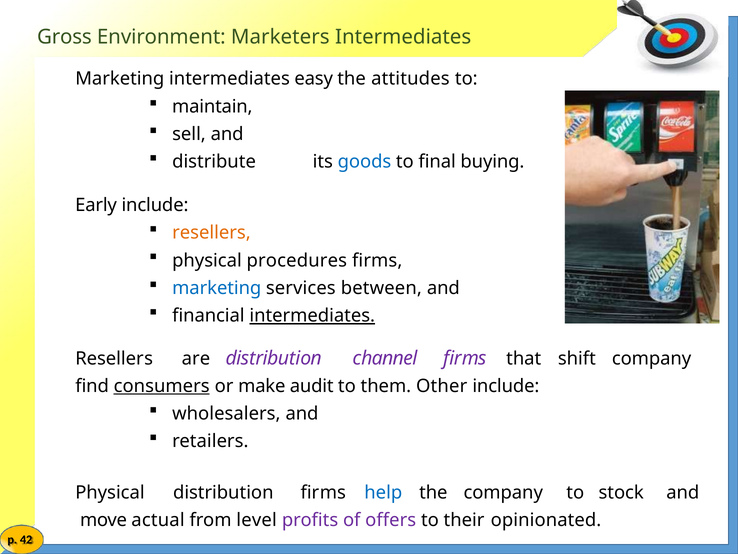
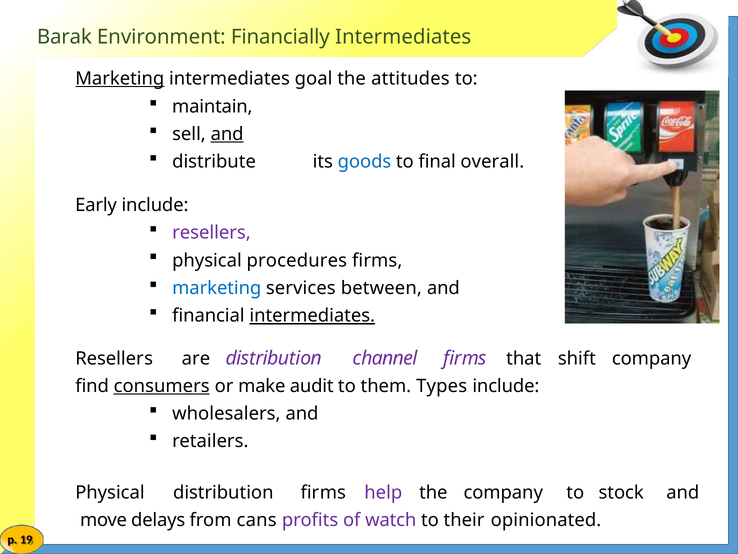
Gross: Gross -> Barak (64, 37)
Marketers: Marketers -> Financially (280, 37)
Marketing underline: none -> present (120, 79)
easy: easy -> goal (314, 79)
and underline: none -> present (227, 134)
buying: buying -> overall (492, 162)
resellers colour: orange -> purple (211, 232)
Other: Other -> Types (442, 386)
help colour: blue -> purple (383, 492)
actual: actual -> delays (158, 520)
level: level -> cans (257, 520)
offers: offers -> watch (391, 520)
42: 42 -> 19 (26, 539)
